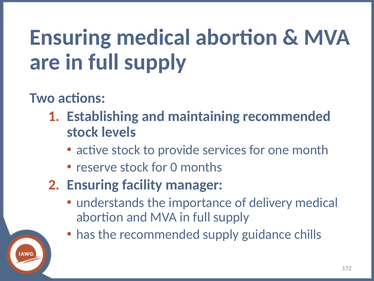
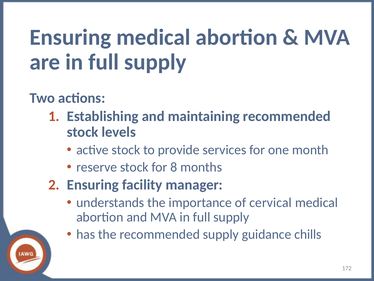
0: 0 -> 8 (174, 167)
delivery: delivery -> cervical (271, 202)
